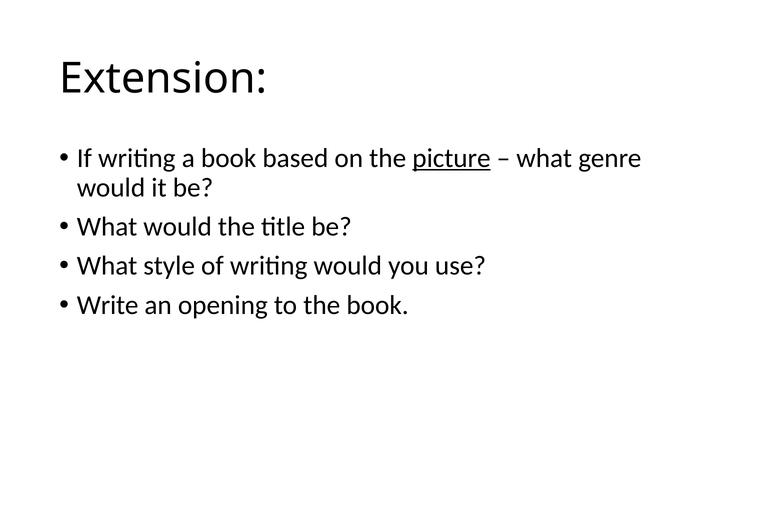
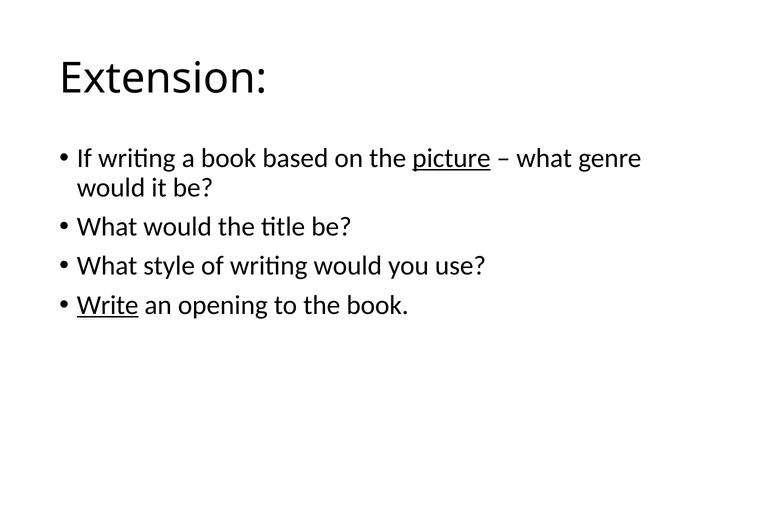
Write underline: none -> present (108, 305)
